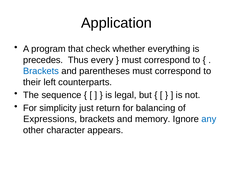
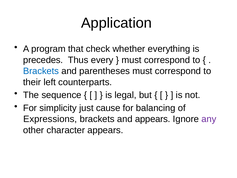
return: return -> cause (108, 108)
and memory: memory -> appears (153, 119)
any colour: blue -> purple (209, 119)
